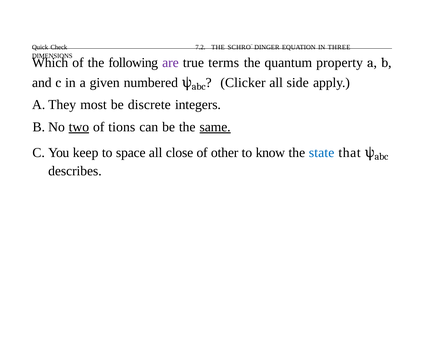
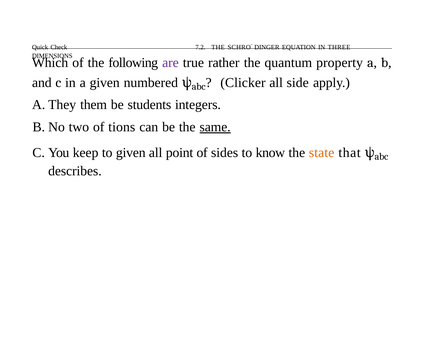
terms: terms -> rather (224, 63)
most: most -> them (94, 105)
discrete: discrete -> students (149, 105)
two underline: present -> none (79, 127)
to space: space -> given (131, 153)
close: close -> point (180, 153)
other: other -> sides (225, 153)
state colour: blue -> orange (322, 153)
